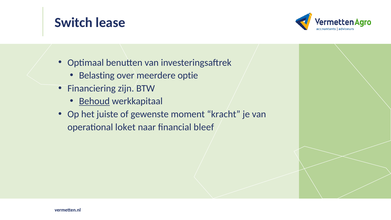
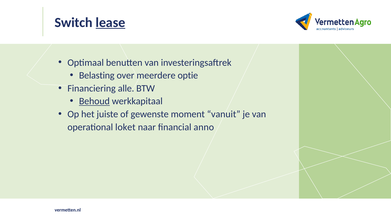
lease underline: none -> present (110, 22)
zijn: zijn -> alle (126, 88)
kracht: kracht -> vanuit (224, 114)
bleef: bleef -> anno (204, 127)
